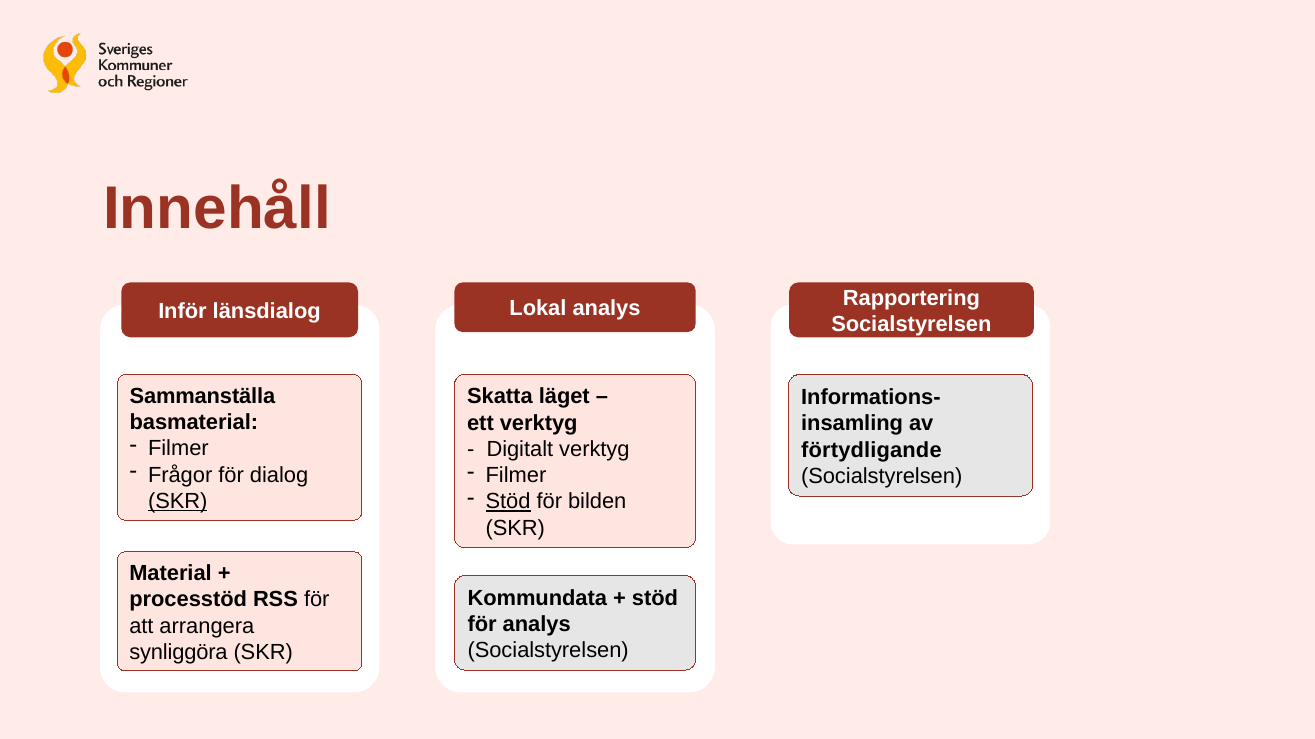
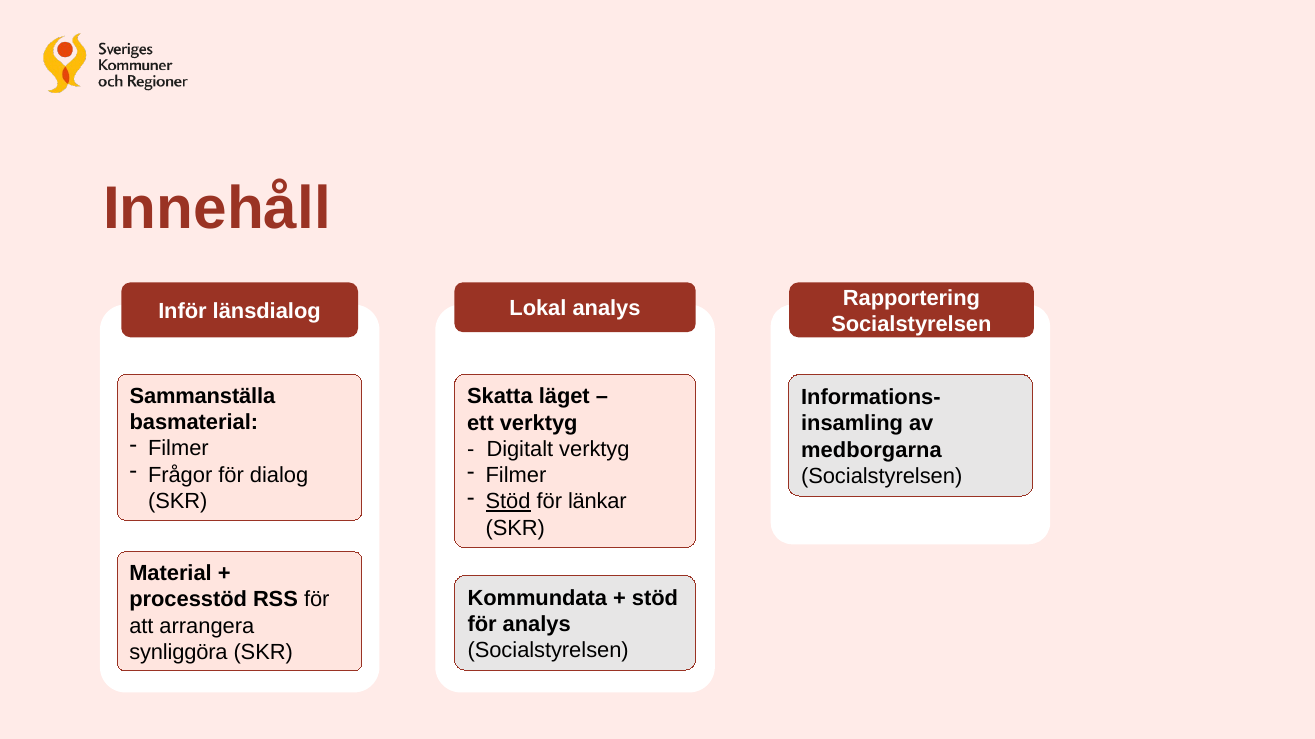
förtydligande: förtydligande -> medborgarna (871, 450)
bilden: bilden -> länkar (597, 502)
SKR underline: present -> none (178, 502)
